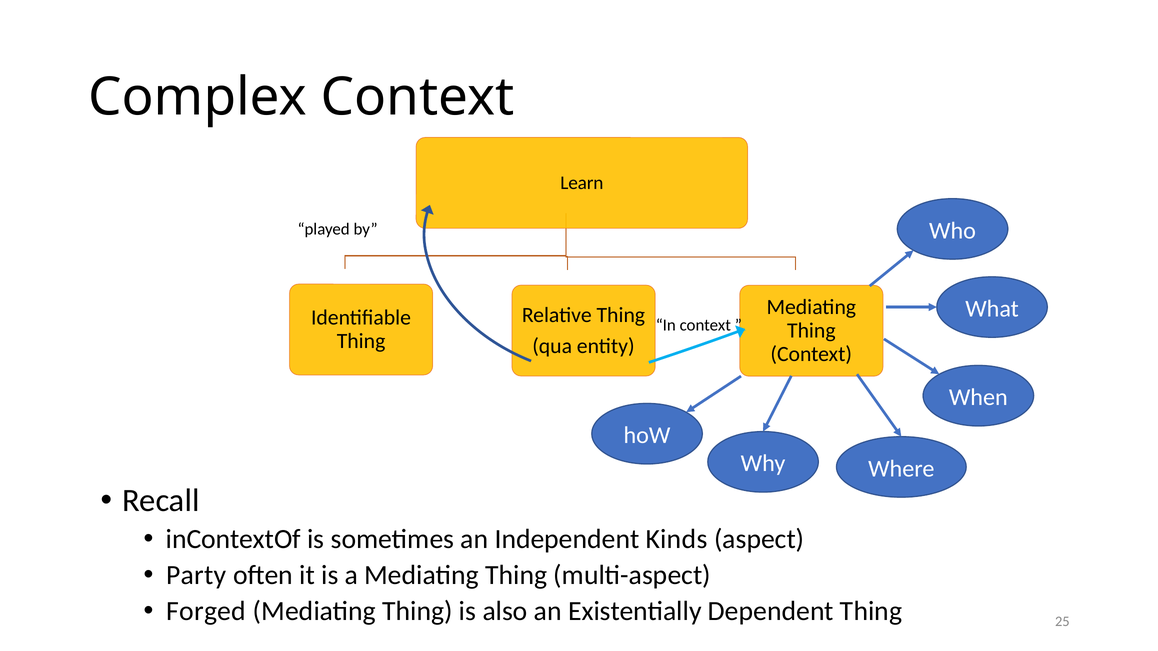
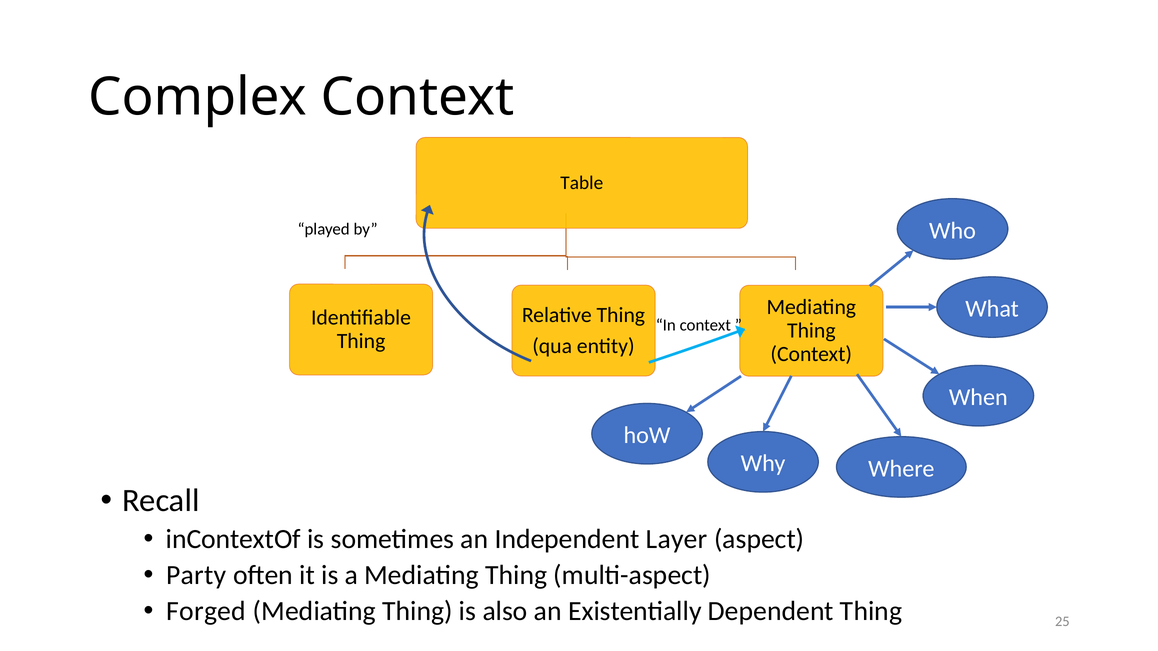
Learn: Learn -> Table (582, 183)
Kinds: Kinds -> Layer (677, 540)
